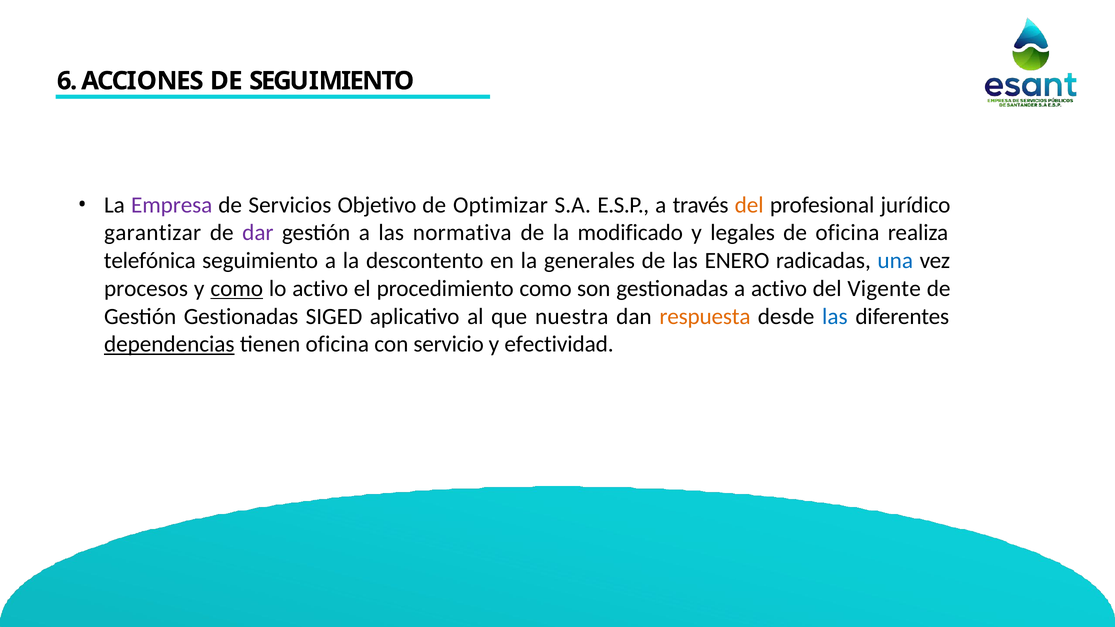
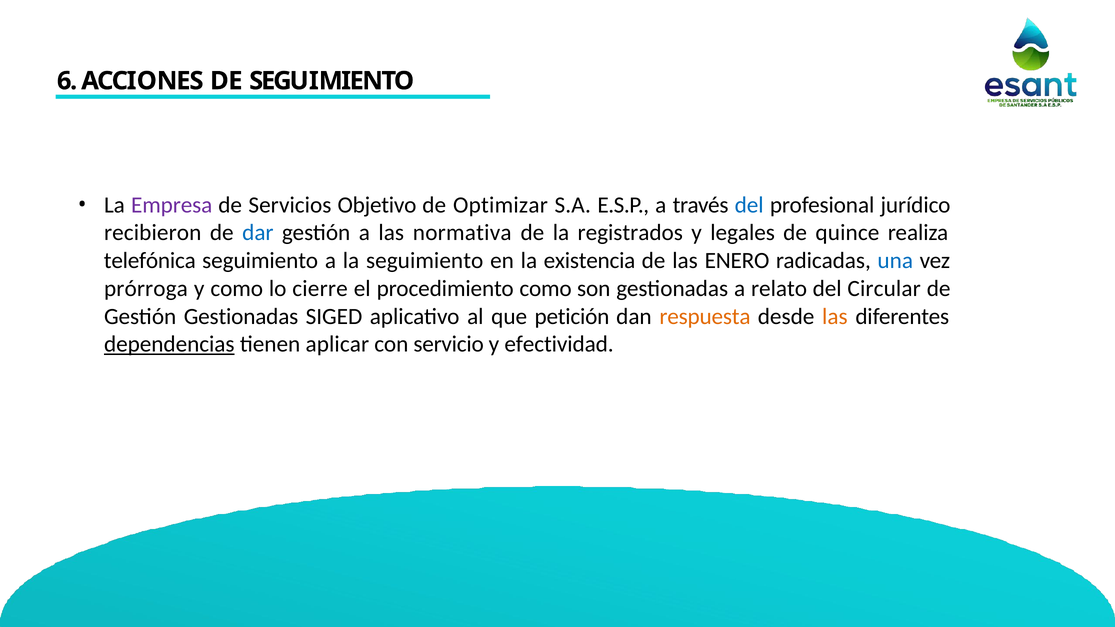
del colour: orange -> blue (749, 205)
garantizar: garantizar -> recibieron (153, 233)
dar colour: purple -> blue (258, 233)
modificado: modificado -> registrados (630, 233)
de oficina: oficina -> quince (847, 233)
la descontento: descontento -> seguimiento (425, 261)
generales: generales -> existencia (590, 261)
procesos: procesos -> prórroga (146, 289)
como underline: present -> none (237, 289)
lo activo: activo -> cierre (320, 289)
a activo: activo -> relato (779, 289)
Vigente: Vigente -> Circular (884, 289)
nuestra: nuestra -> petición (572, 316)
las colour: blue -> orange (835, 316)
tienen oficina: oficina -> aplicar (337, 344)
